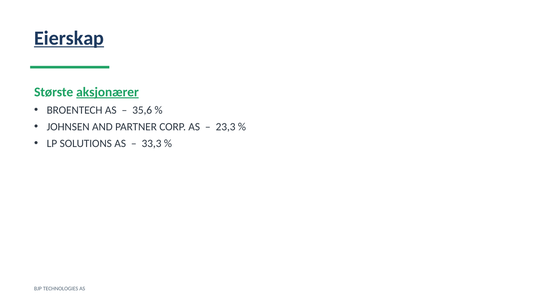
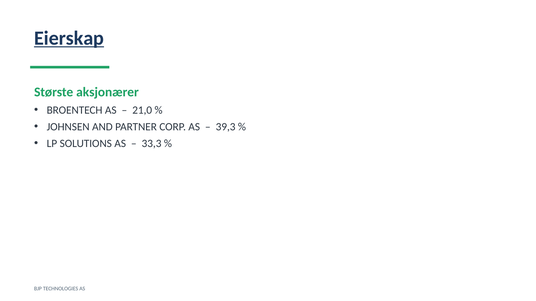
aksjonærer underline: present -> none (108, 92)
35,6: 35,6 -> 21,0 (142, 110)
23,3: 23,3 -> 39,3 (226, 127)
